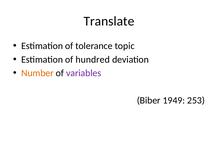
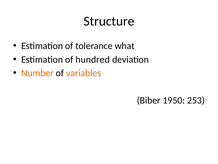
Translate: Translate -> Structure (109, 21)
topic: topic -> what (125, 46)
variables colour: purple -> orange (84, 73)
1949: 1949 -> 1950 (174, 100)
